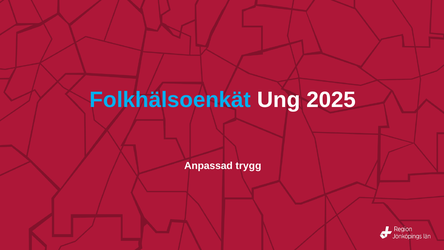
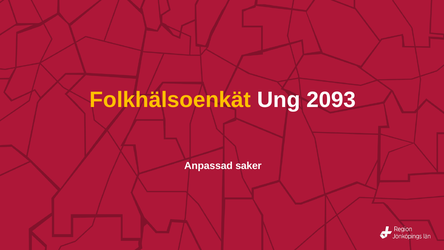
Folkhälsoenkät colour: light blue -> yellow (170, 100)
2025: 2025 -> 2093 (331, 100)
trygg: trygg -> saker (249, 166)
